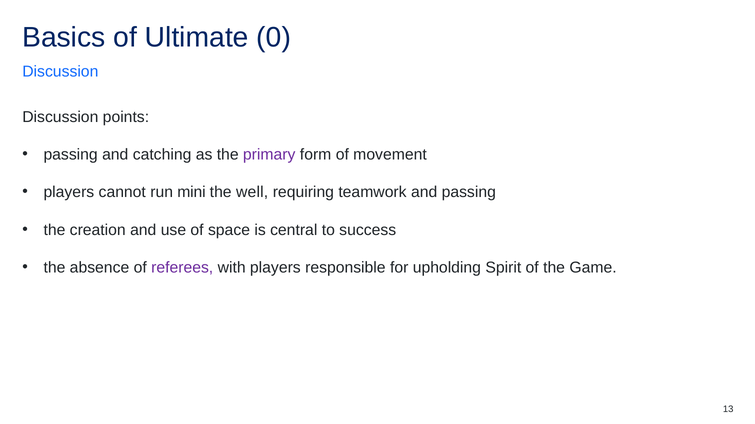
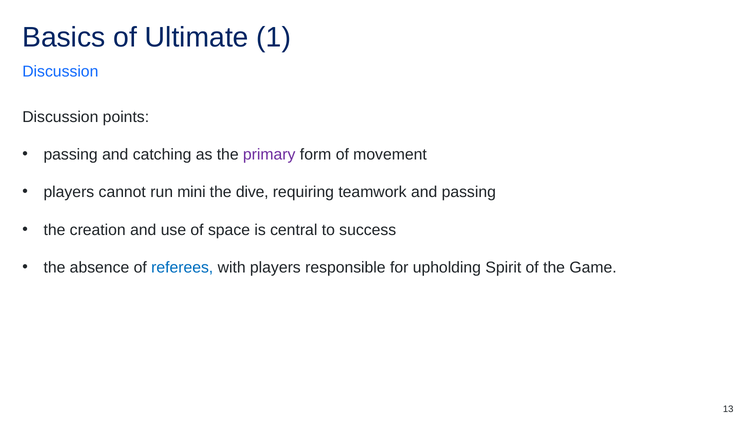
0: 0 -> 1 (274, 37)
well: well -> dive (252, 193)
referees colour: purple -> blue (182, 268)
